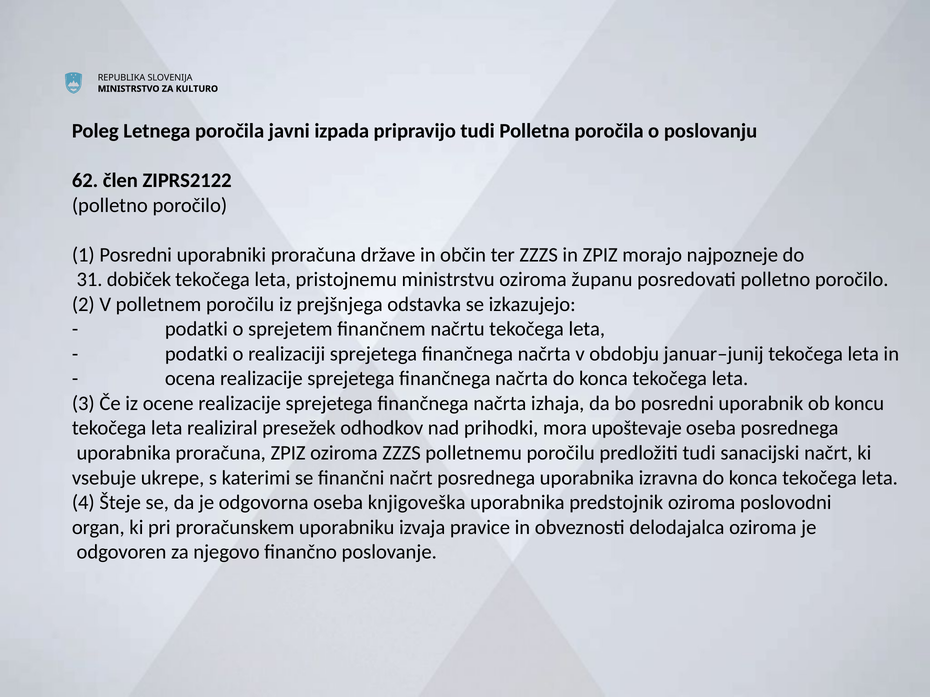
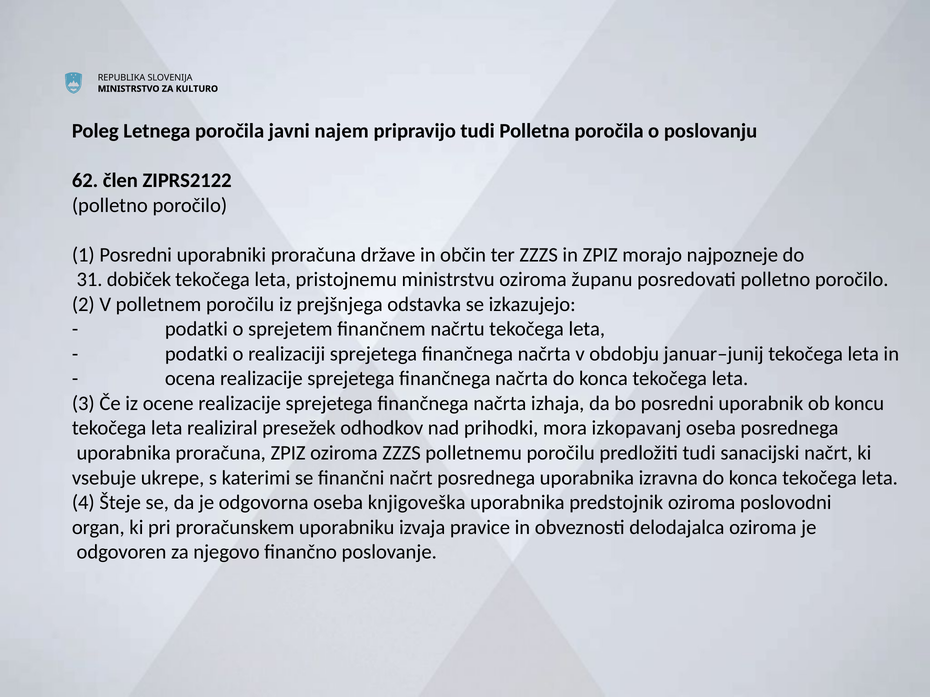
izpada: izpada -> najem (342, 131)
upoštevaje: upoštevaje -> izkopavanj (636, 428)
